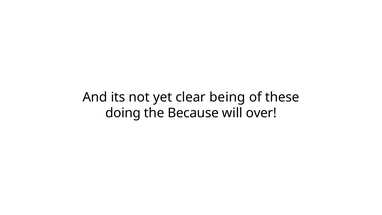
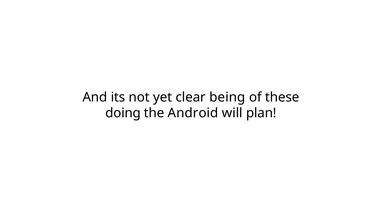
Because: Because -> Android (193, 113)
over: over -> plan (261, 113)
